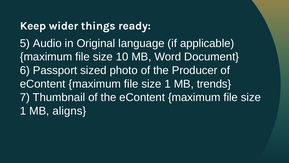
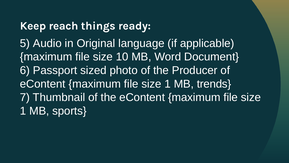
wider: wider -> reach (63, 26)
aligns: aligns -> sports (69, 111)
